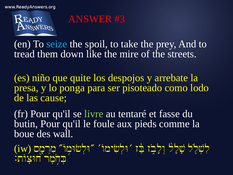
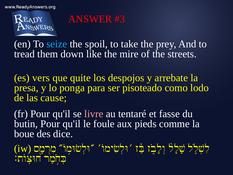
niño: niño -> vers (41, 78)
livre colour: light green -> pink (94, 114)
wall: wall -> dice (63, 134)
